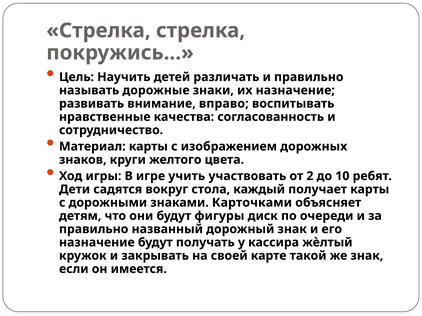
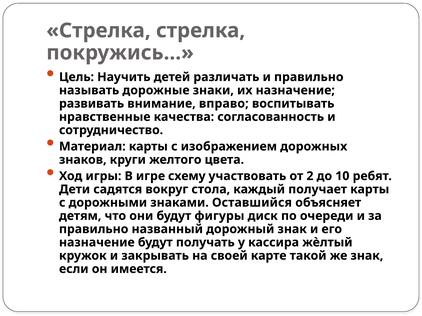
учить: учить -> схему (187, 176)
Карточками: Карточками -> Оставшийся (252, 203)
